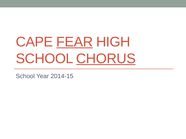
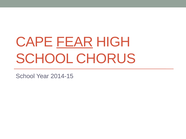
CHORUS underline: present -> none (106, 59)
